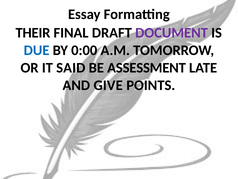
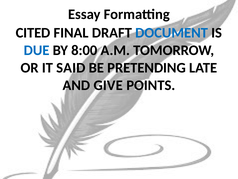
THEIR: THEIR -> CITED (33, 33)
DOCUMENT colour: purple -> blue (172, 33)
0:00: 0:00 -> 8:00 (84, 50)
ASSESSMENT: ASSESSMENT -> PRETENDING (147, 68)
